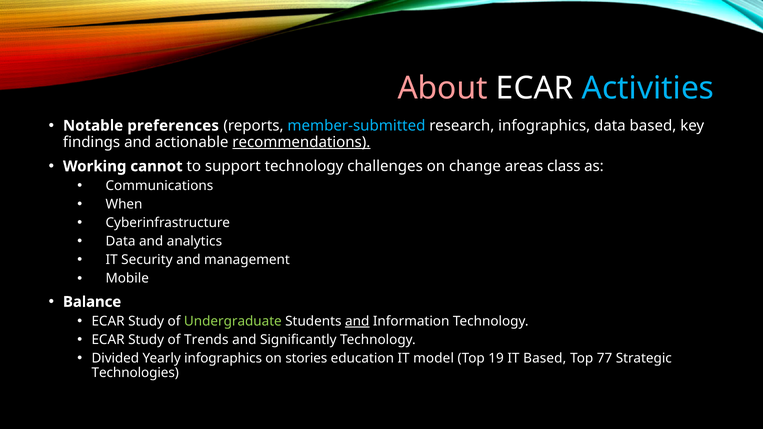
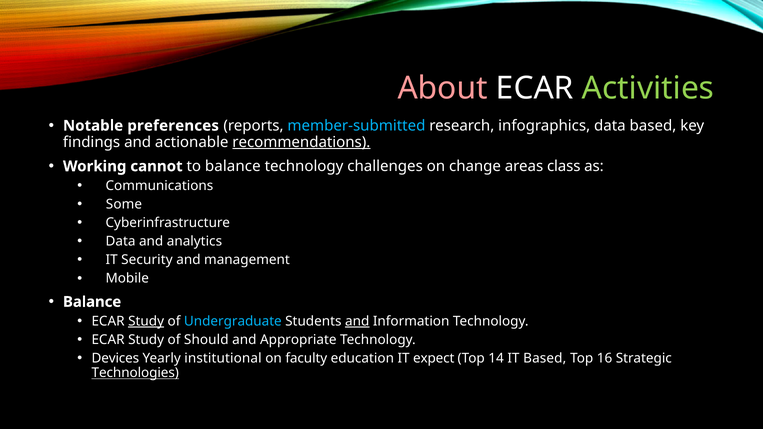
Activities colour: light blue -> light green (648, 88)
to support: support -> balance (233, 166)
When: When -> Some (124, 204)
Study underline: none -> present (146, 321)
Undergraduate colour: light green -> light blue (233, 321)
Trends: Trends -> Should (206, 340)
Significantly: Significantly -> Appropriate (298, 340)
Divided: Divided -> Devices (115, 359)
Yearly infographics: infographics -> institutional (223, 359)
stories: stories -> faculty (306, 359)
model: model -> expect (434, 359)
19: 19 -> 14 (496, 359)
77: 77 -> 16 (605, 359)
Technologies underline: none -> present (135, 373)
